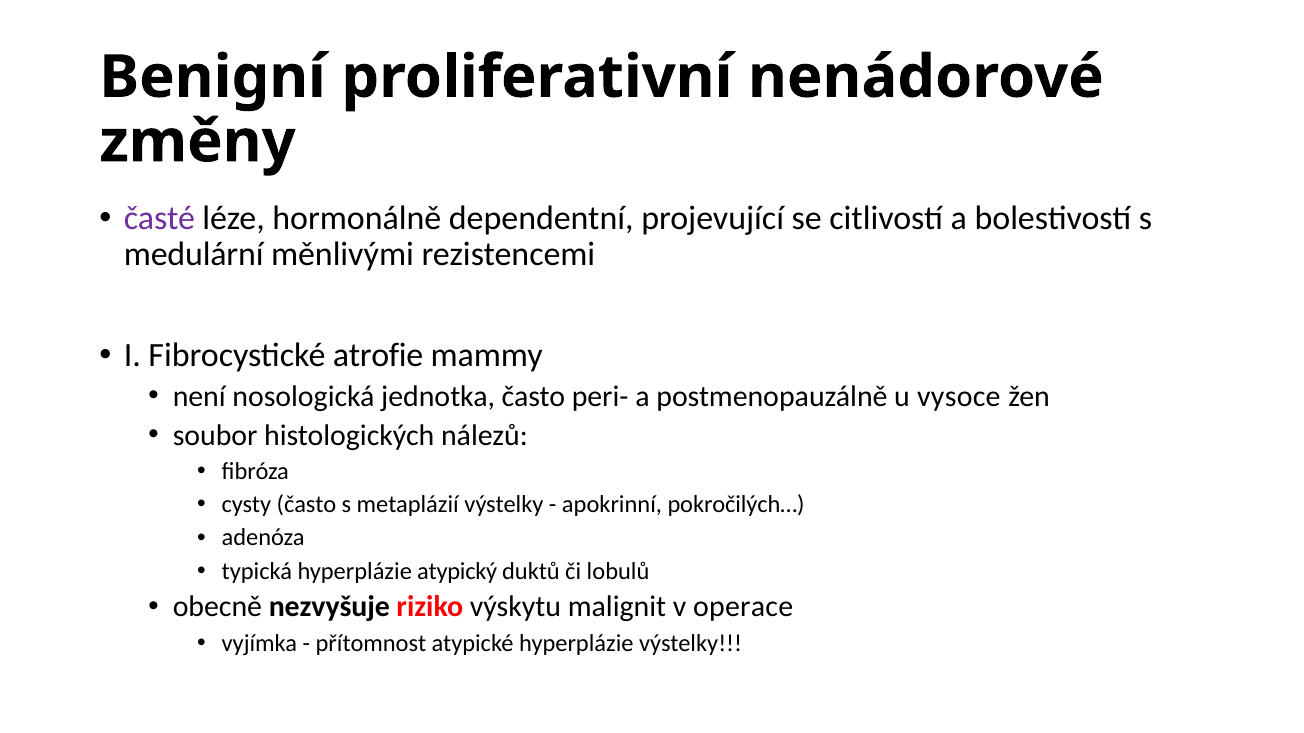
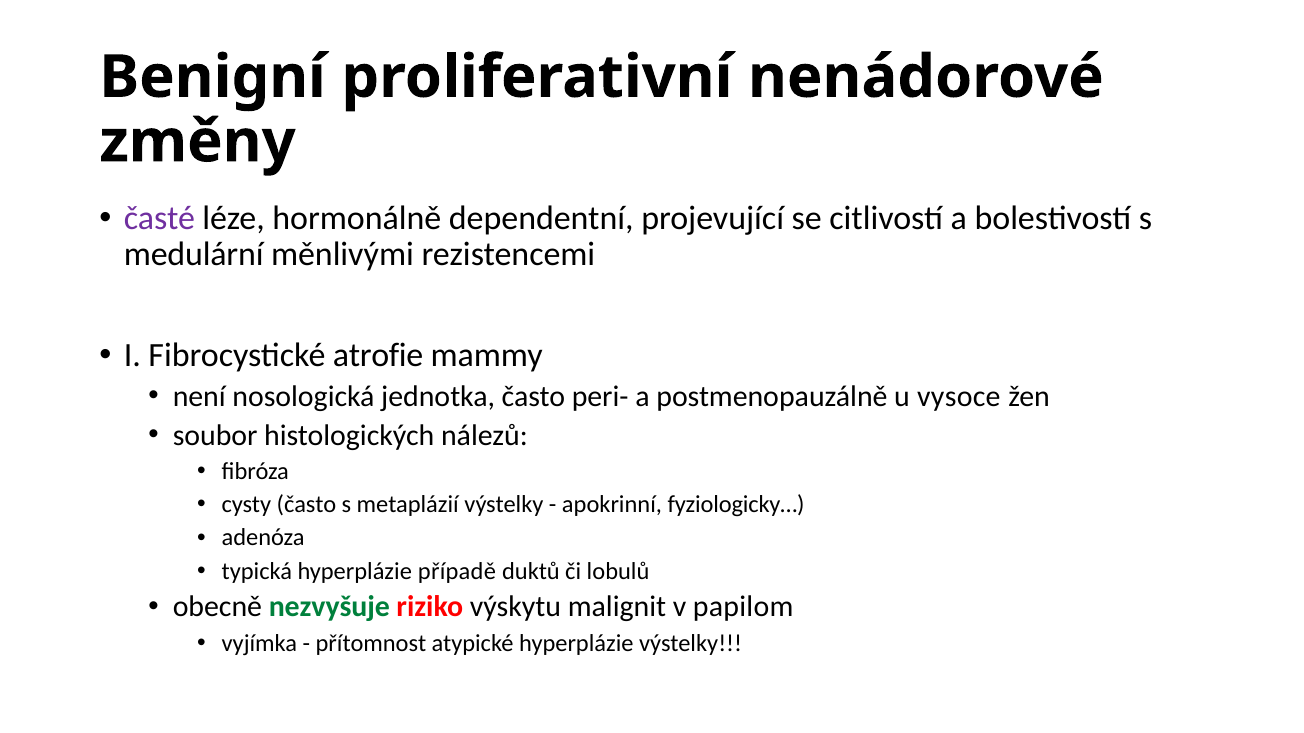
pokročilých…: pokročilých… -> fyziologicky… (736, 505)
atypický: atypický -> případě (457, 571)
nezvyšuje colour: black -> green (329, 608)
operace: operace -> papilom (743, 608)
